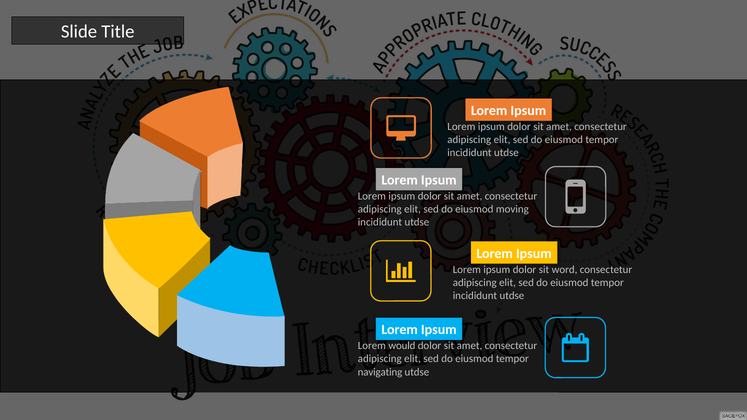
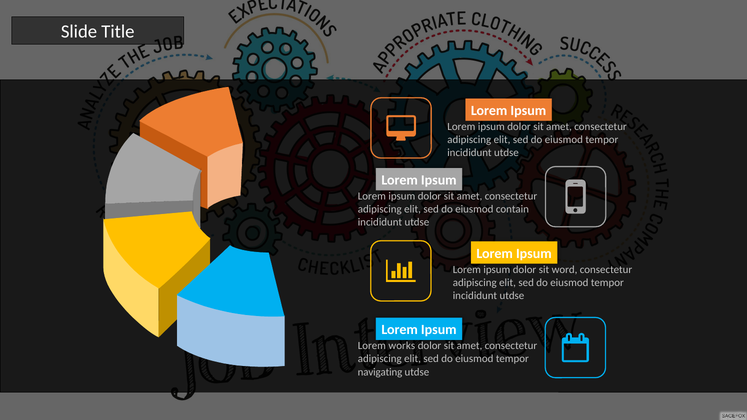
moving: moving -> contain (512, 209)
would: would -> works (402, 346)
